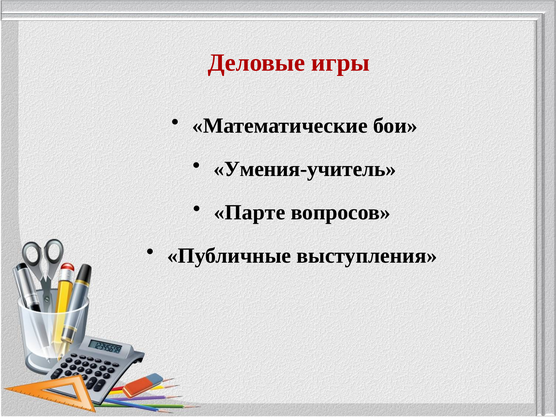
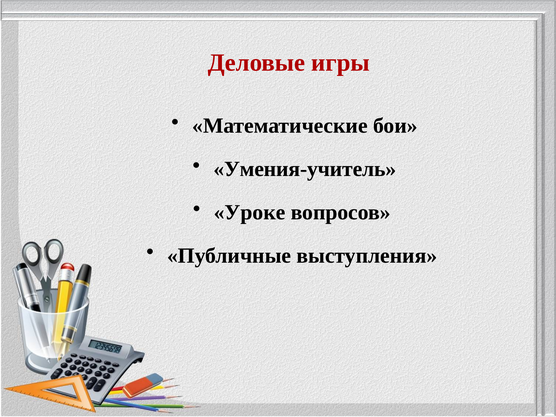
Парте: Парте -> Уроке (250, 212)
